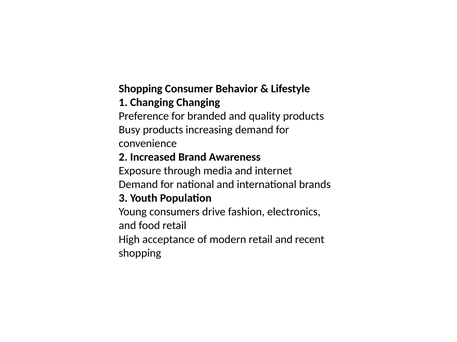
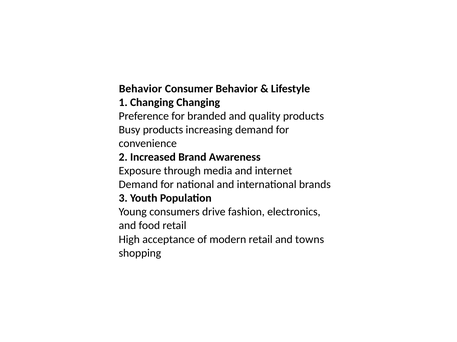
Shopping: Shopping -> Behavior (140, 89)
recent: recent -> towns (310, 240)
